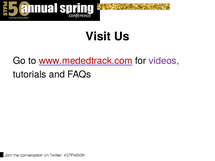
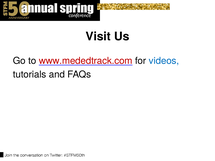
videos colour: purple -> blue (164, 61)
